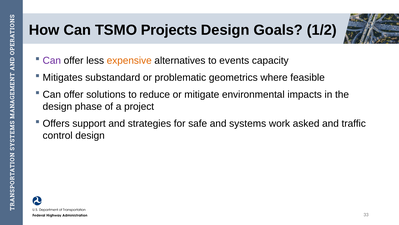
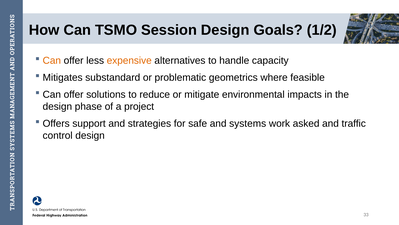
Projects: Projects -> Session (169, 30)
Can colour: purple -> orange (52, 60)
events: events -> handle (234, 60)
